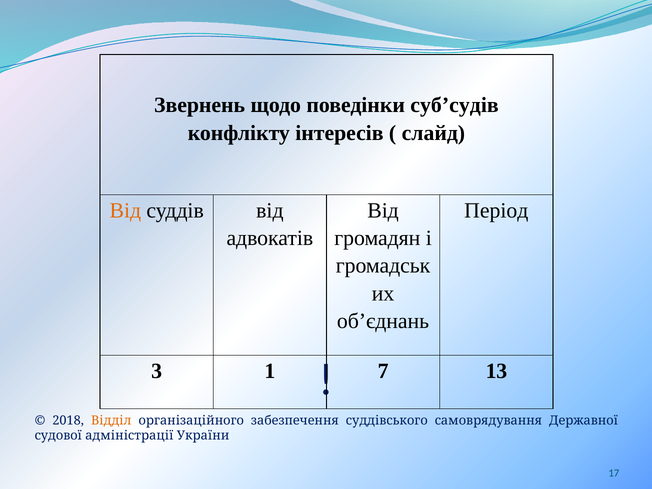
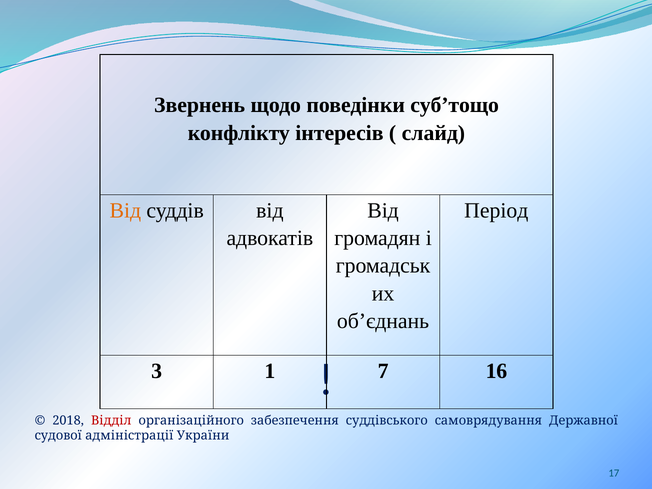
суб’судів: суб’судів -> суб’тощо (455, 105)
13: 13 -> 16 (496, 371)
Відділ colour: orange -> red (111, 421)
